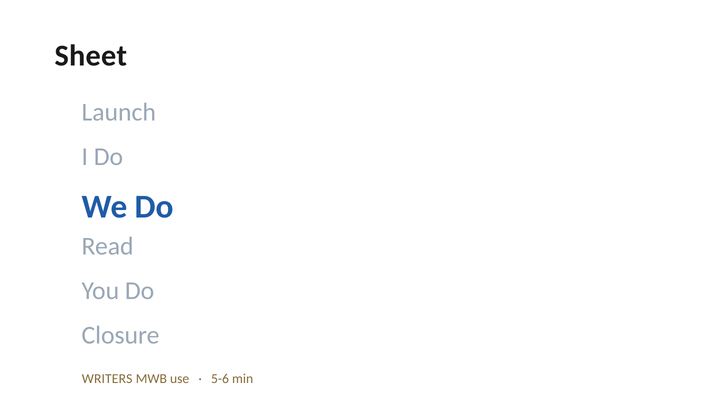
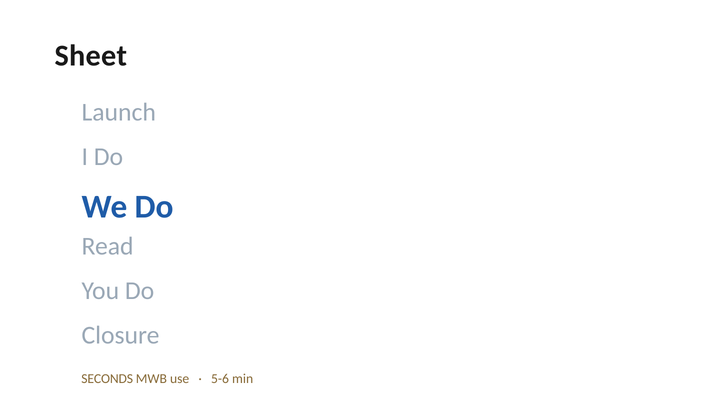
WRITERS: WRITERS -> SECONDS (107, 379)
